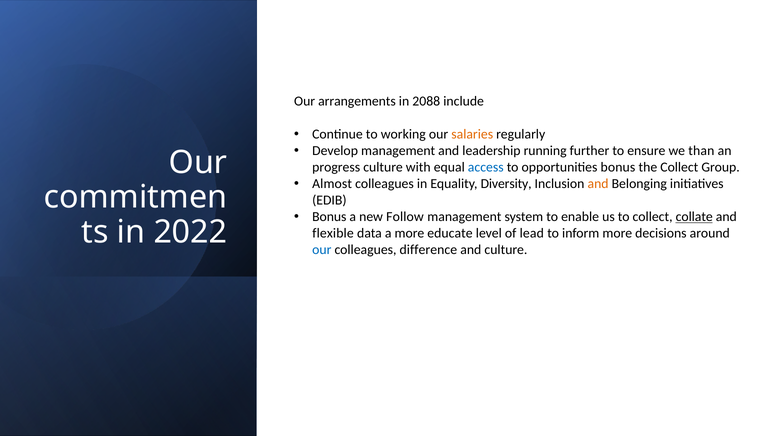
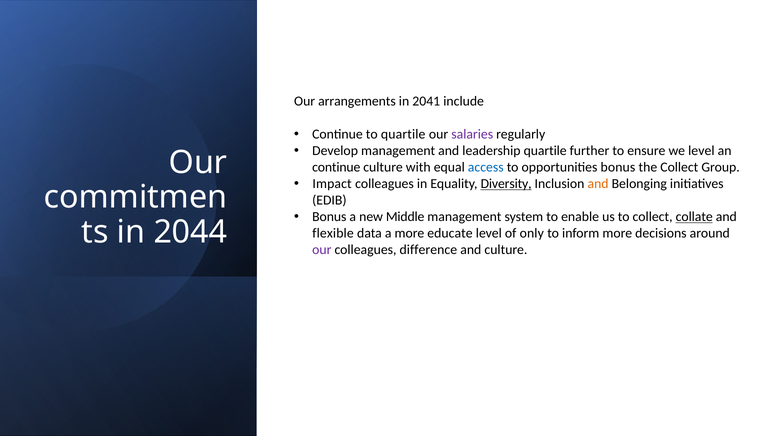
2088: 2088 -> 2041 (426, 101)
to working: working -> quartile (403, 134)
salaries colour: orange -> purple (472, 134)
leadership running: running -> quartile (545, 151)
we than: than -> level (701, 151)
progress: progress -> continue (336, 167)
Almost: Almost -> Impact (332, 184)
Diversity underline: none -> present (506, 184)
Follow: Follow -> Middle (405, 217)
2022: 2022 -> 2044 (190, 232)
lead: lead -> only (532, 233)
our colour: blue -> purple (322, 250)
